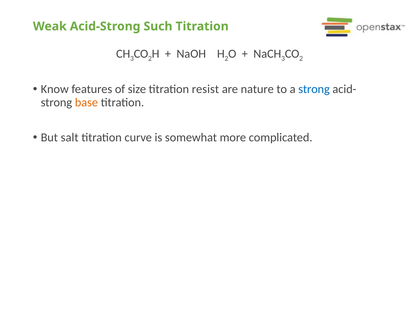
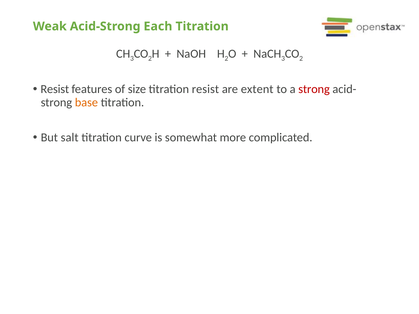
Such: Such -> Each (158, 26)
Know: Know -> Resist (55, 89)
nature: nature -> extent (257, 89)
strong colour: blue -> red (314, 89)
